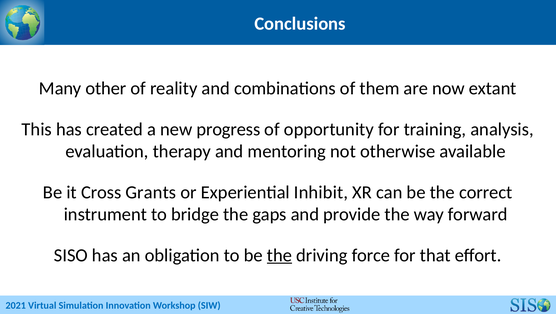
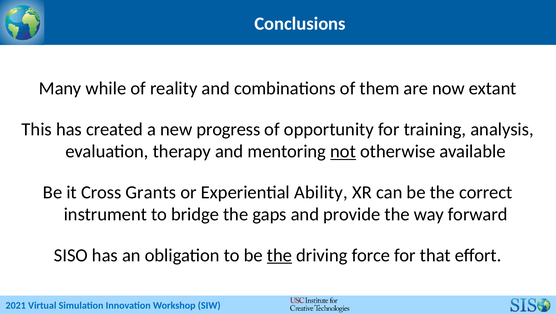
other: other -> while (106, 88)
not underline: none -> present (343, 152)
Inhibit: Inhibit -> Ability (321, 192)
